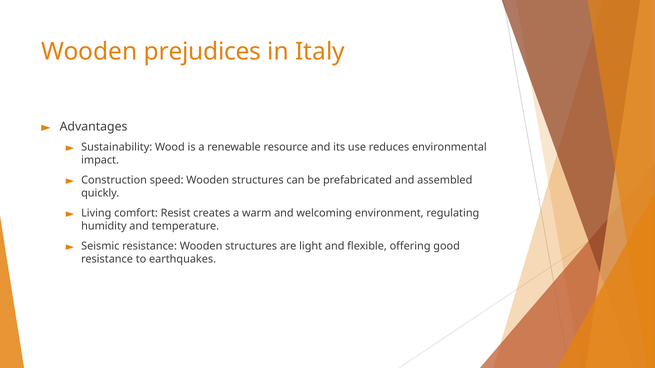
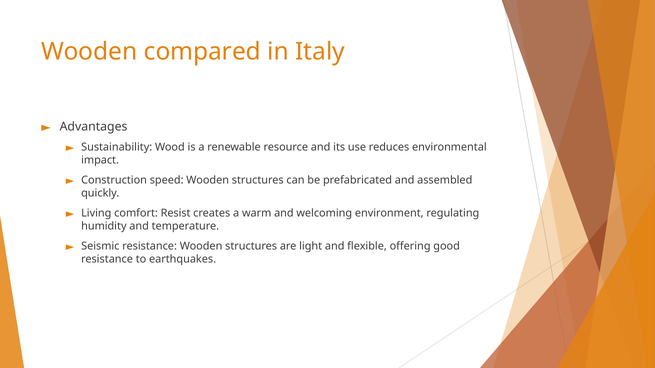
prejudices: prejudices -> compared (202, 52)
